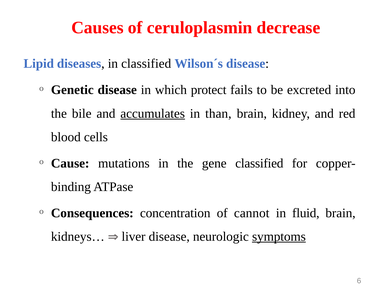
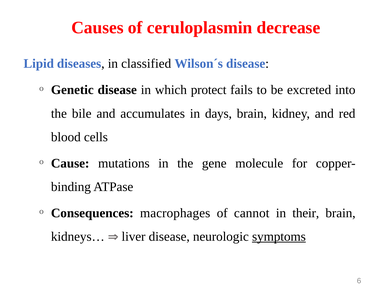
accumulates underline: present -> none (153, 113)
than: than -> days (218, 113)
gene classified: classified -> molecule (259, 163)
concentration: concentration -> macrophages (175, 213)
fluid: fluid -> their (306, 213)
